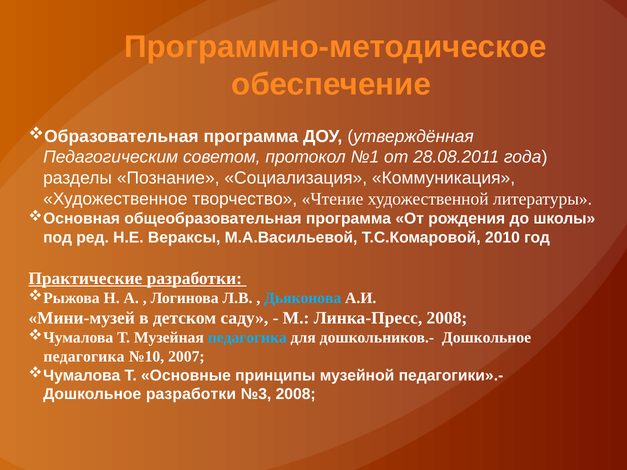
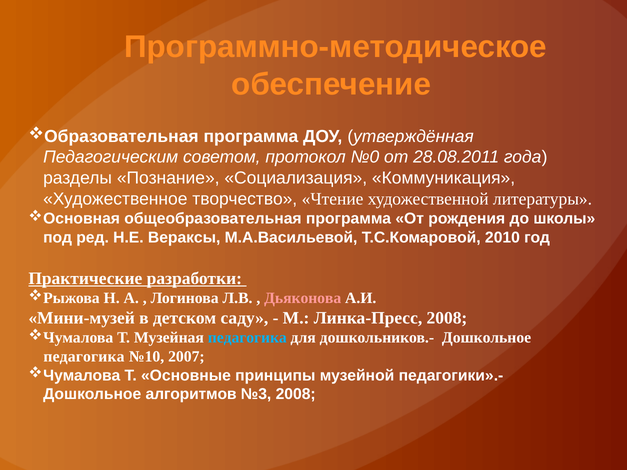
№1: №1 -> №0 (365, 157)
Дьяконова colour: light blue -> pink (303, 298)
Дошкольное разработки: разработки -> алгоритмов (191, 394)
